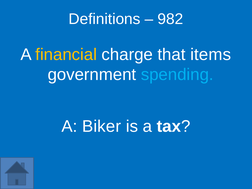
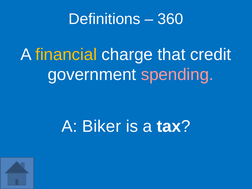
982: 982 -> 360 (170, 19)
items: items -> credit (211, 54)
spending colour: light blue -> pink (177, 75)
